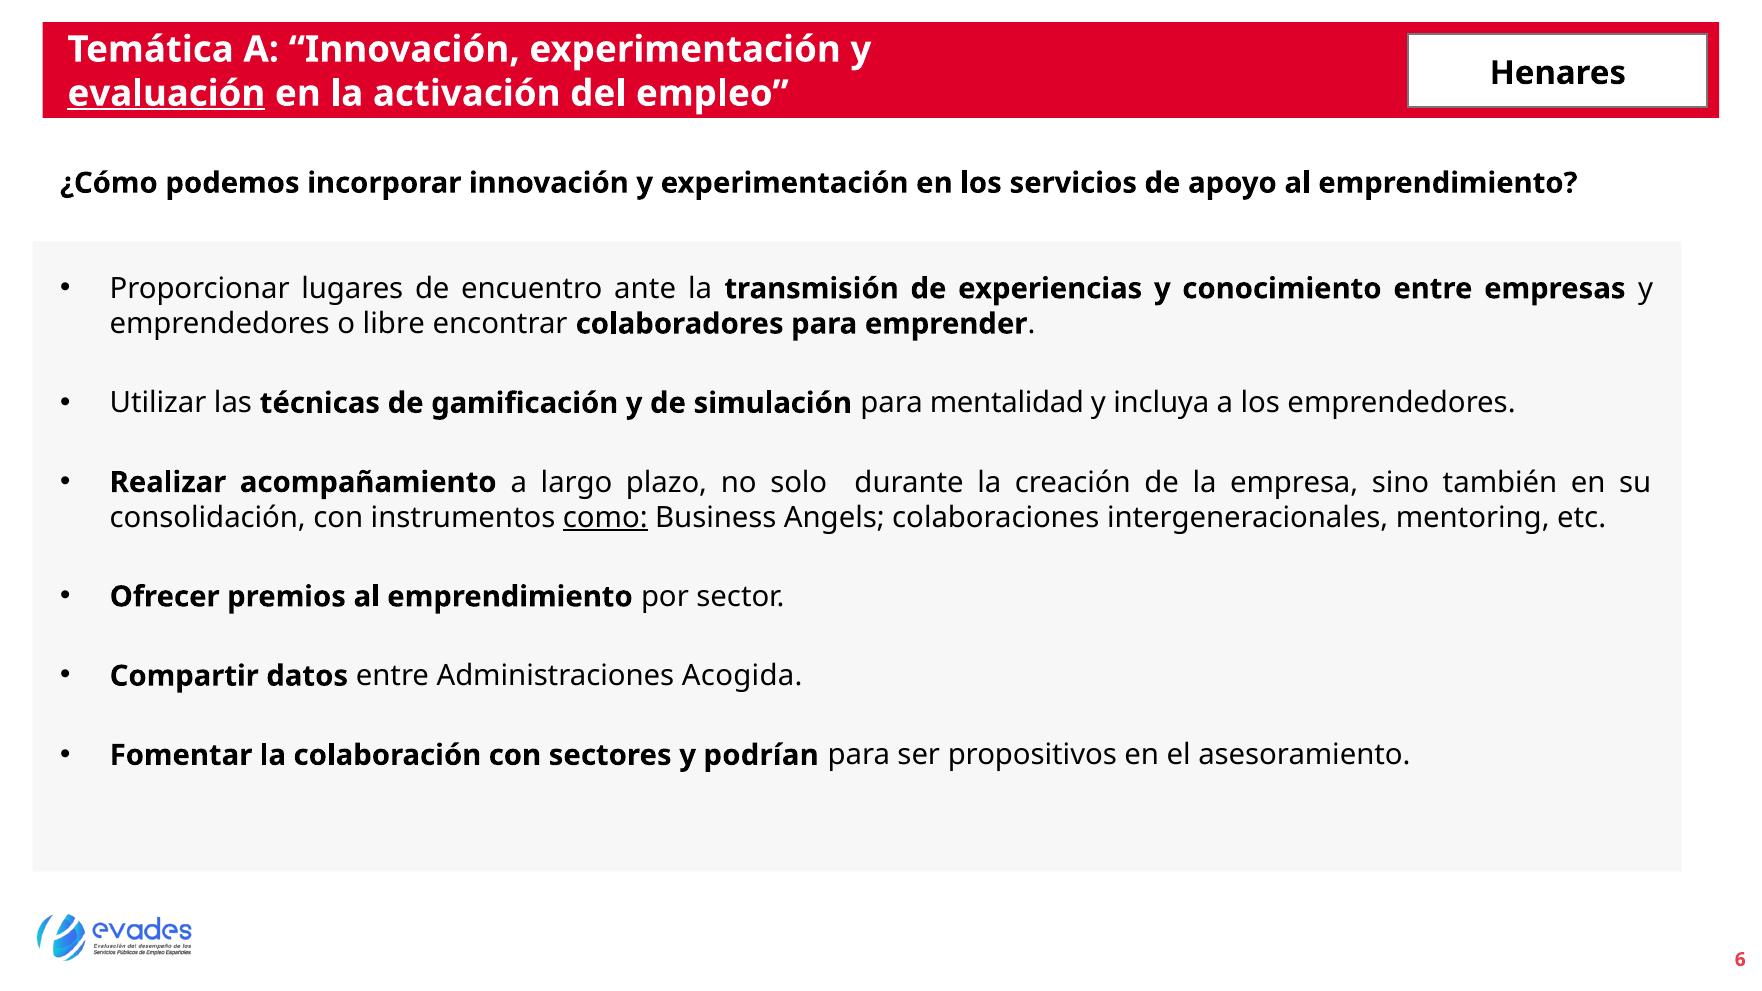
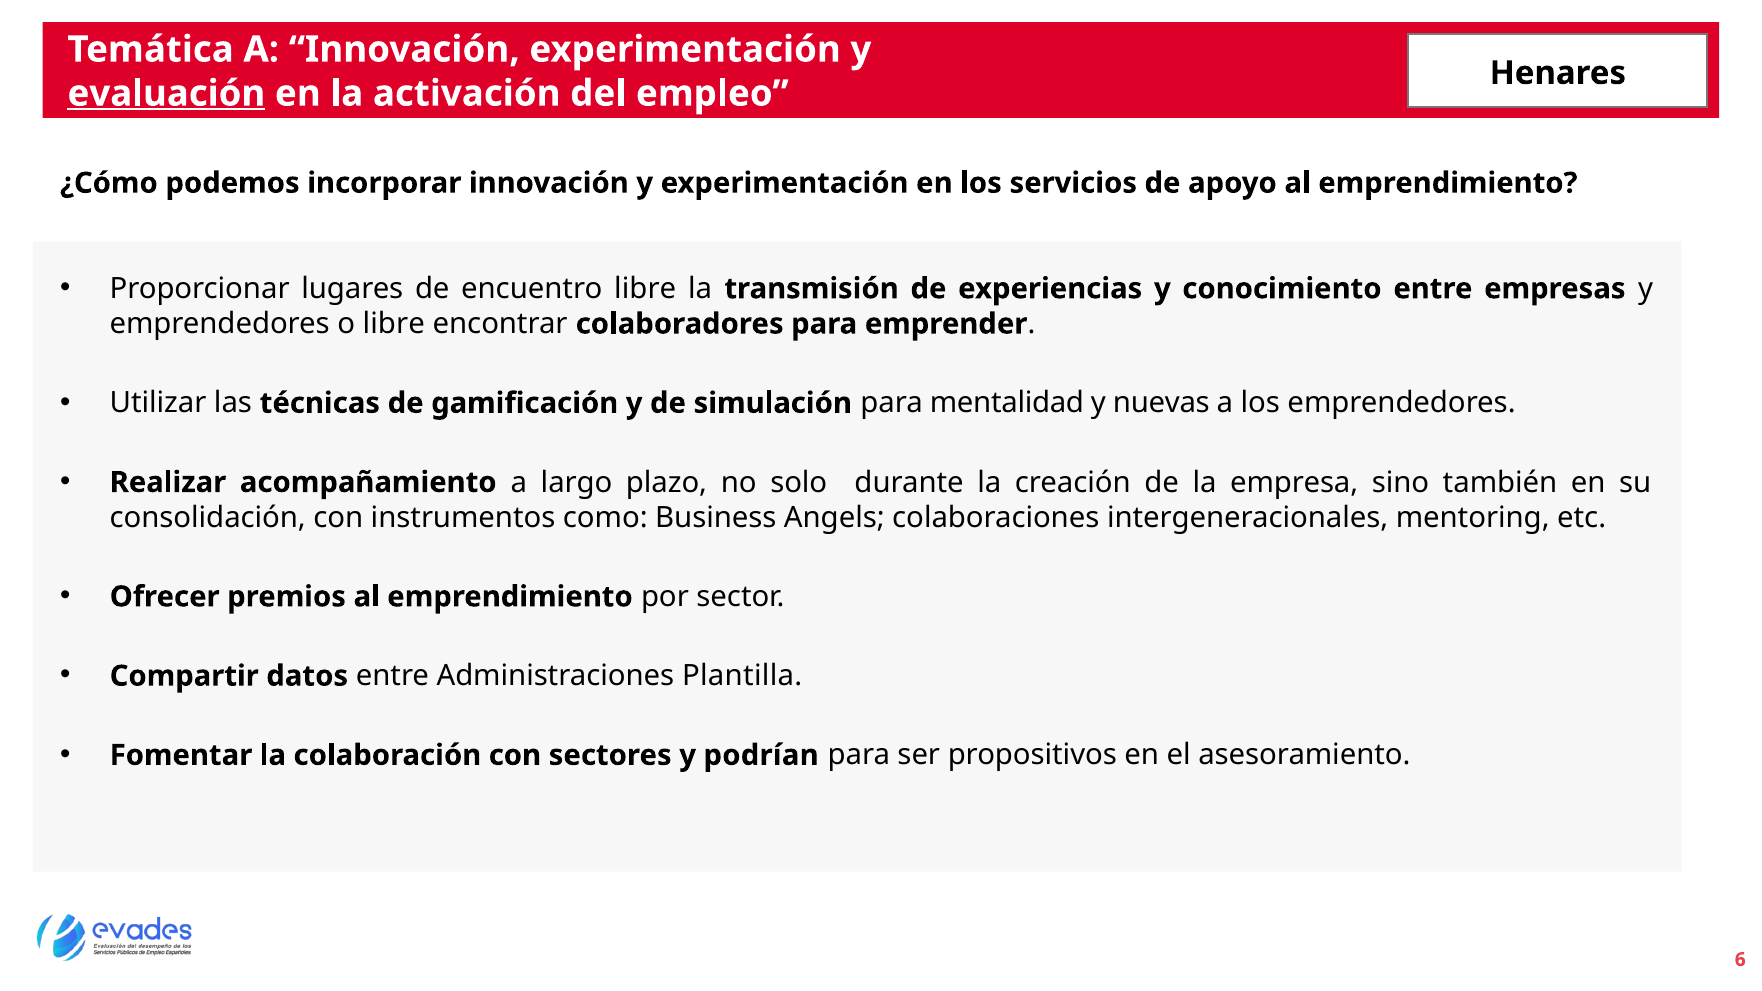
encuentro ante: ante -> libre (645, 289)
incluya: incluya -> nuevas (1161, 403)
como underline: present -> none (605, 518)
Acogida: Acogida -> Plantilla (742, 676)
